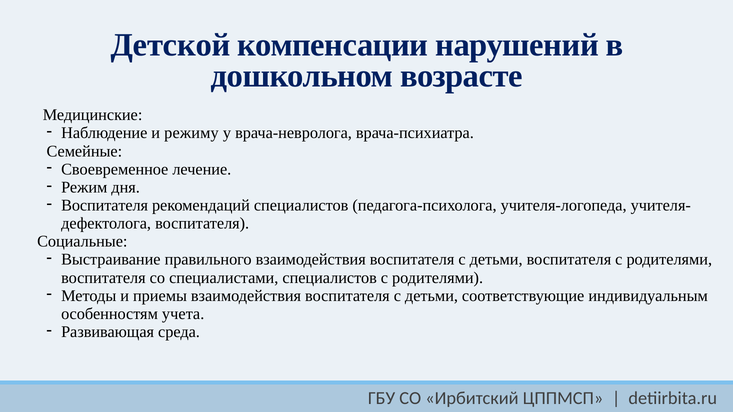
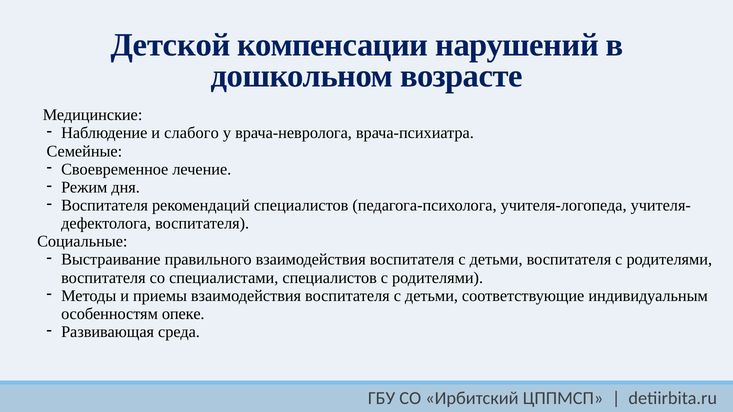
режиму: режиму -> слабого (191, 133)
учета: учета -> опеке (183, 314)
